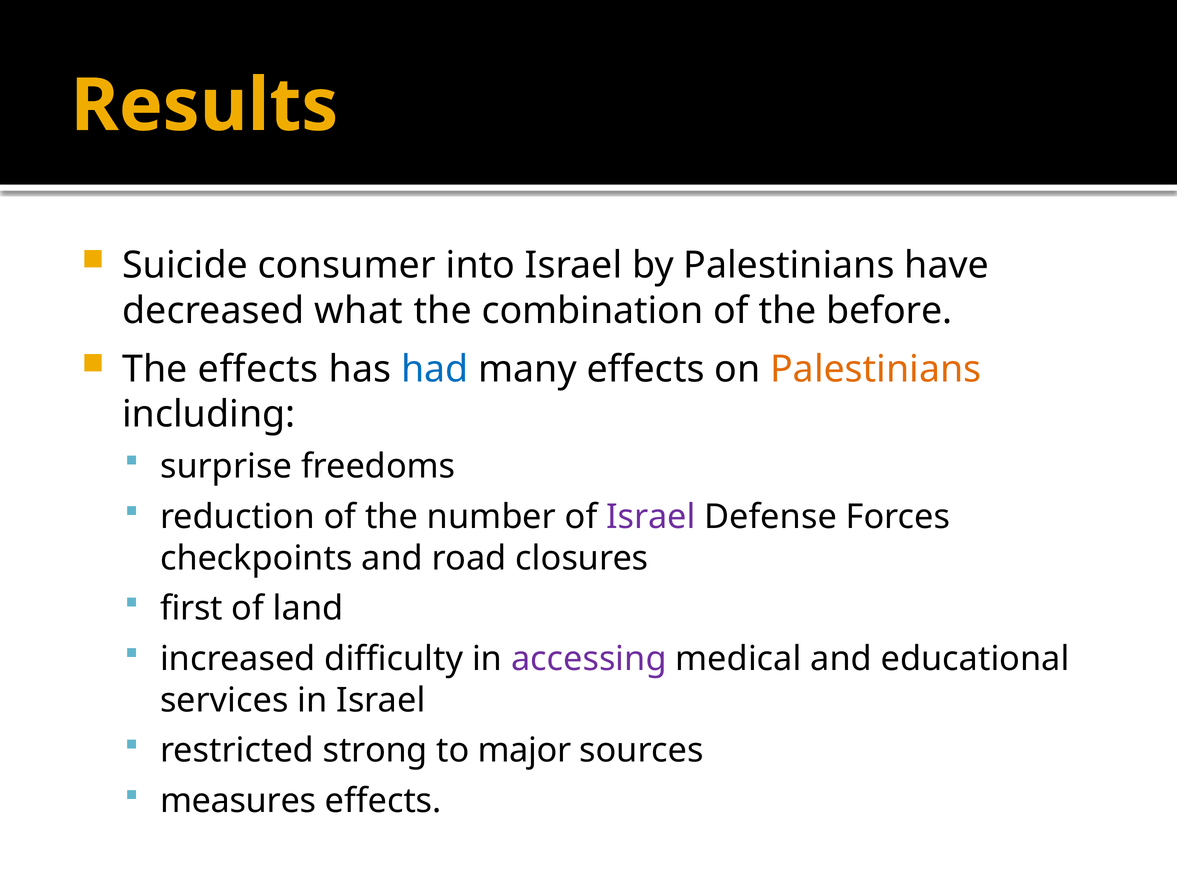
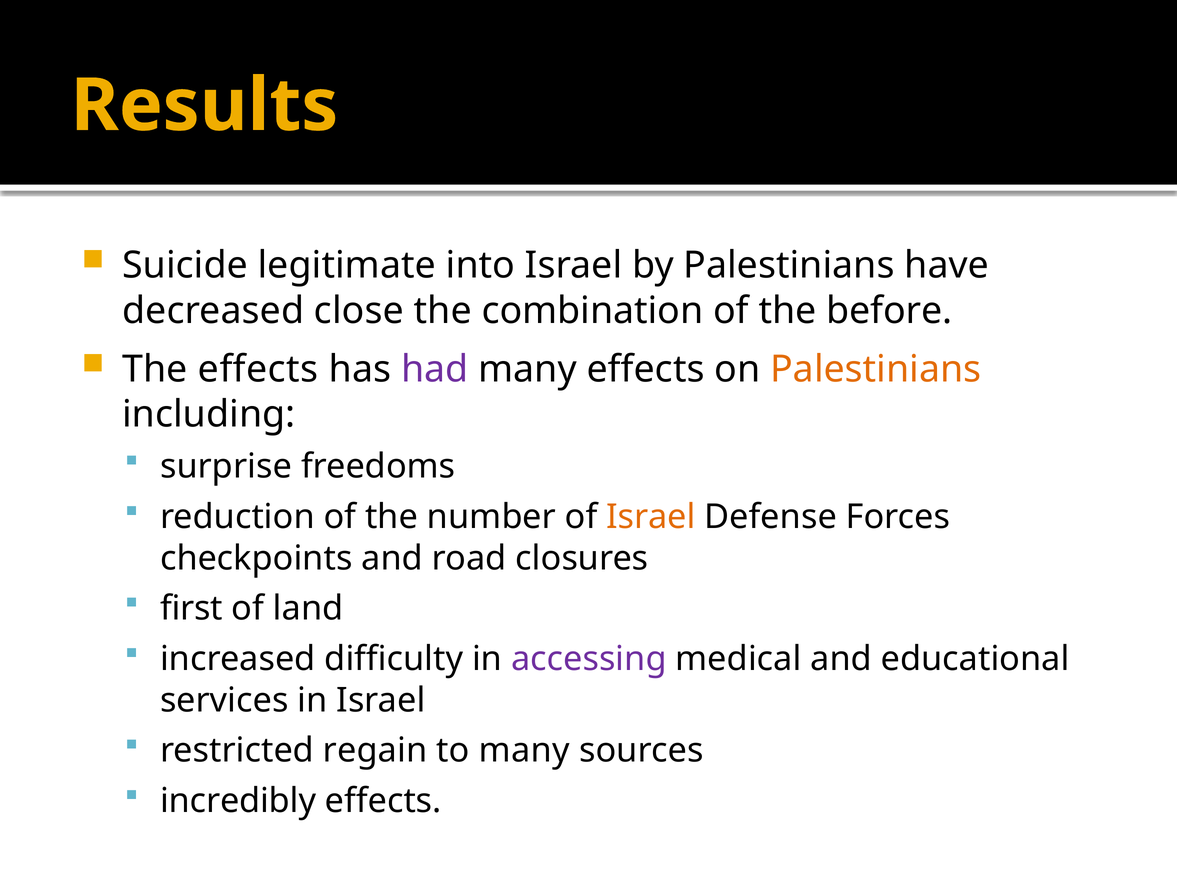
consumer: consumer -> legitimate (347, 265)
what: what -> close (359, 311)
had colour: blue -> purple (435, 369)
Israel colour: purple -> orange (651, 517)
strong: strong -> regain (375, 750)
to major: major -> many (524, 750)
measures: measures -> incredibly (238, 801)
